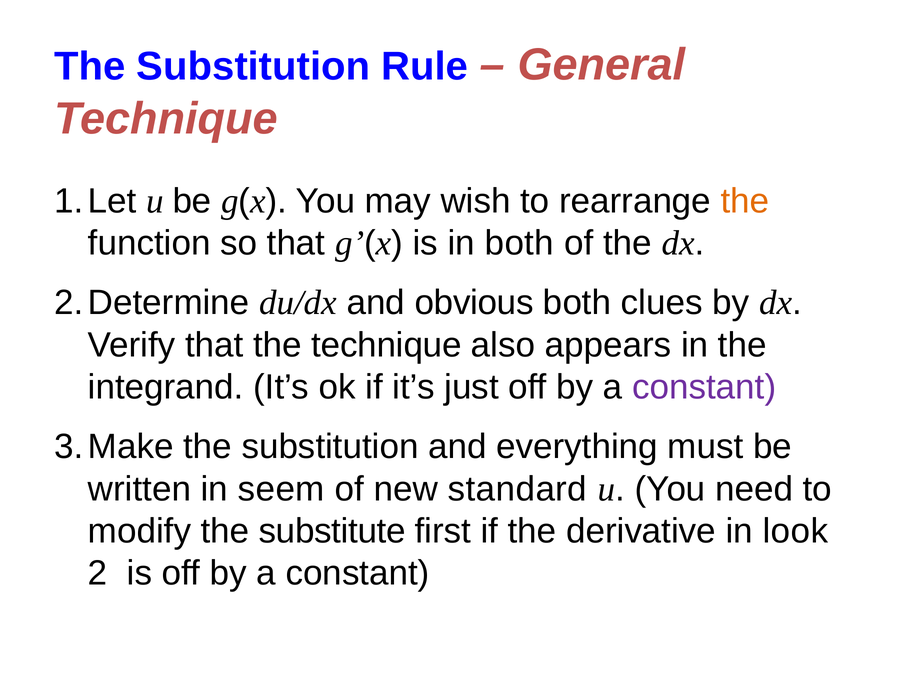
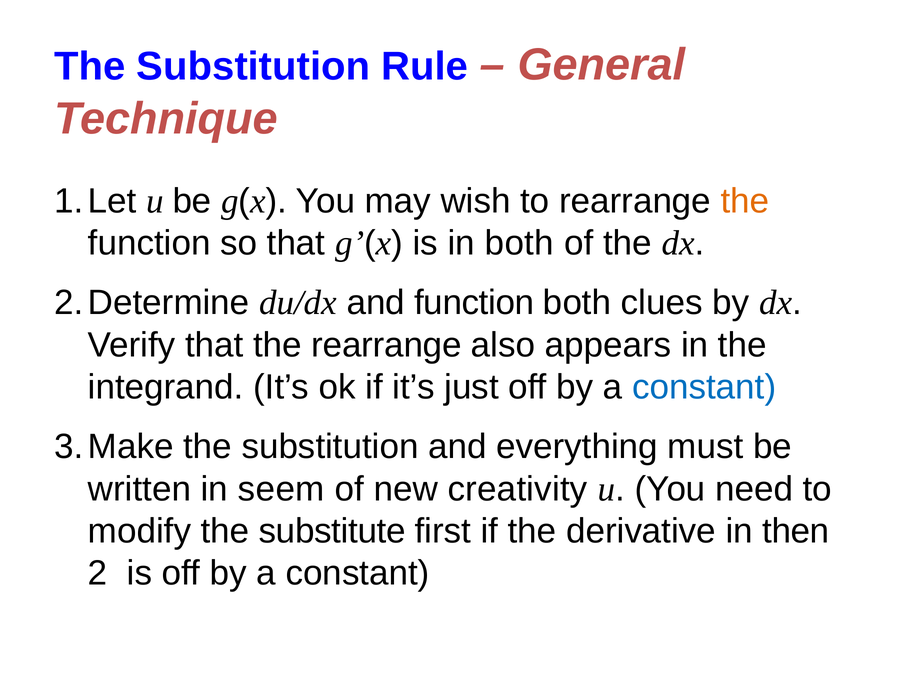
and obvious: obvious -> function (474, 303)
the technique: technique -> rearrange (387, 345)
constant colour: purple -> blue (704, 387)
standard: standard -> creativity (518, 489)
look: look -> then (796, 531)
